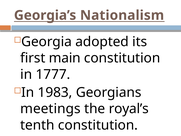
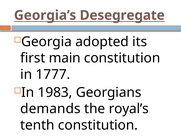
Nationalism: Nationalism -> Desegregate (122, 15)
meetings: meetings -> demands (50, 109)
